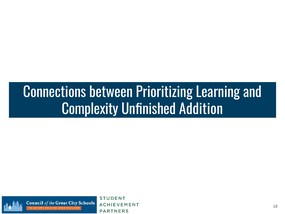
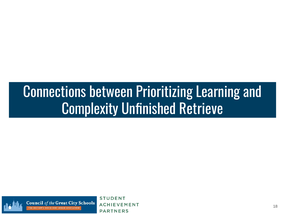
Addition: Addition -> Retrieve (201, 109)
